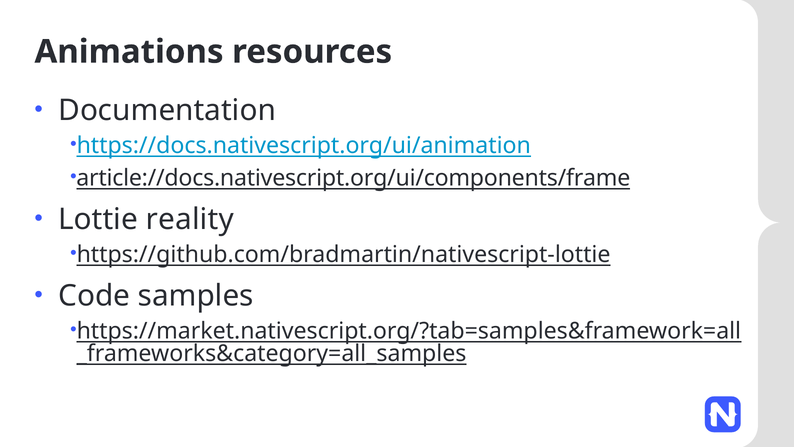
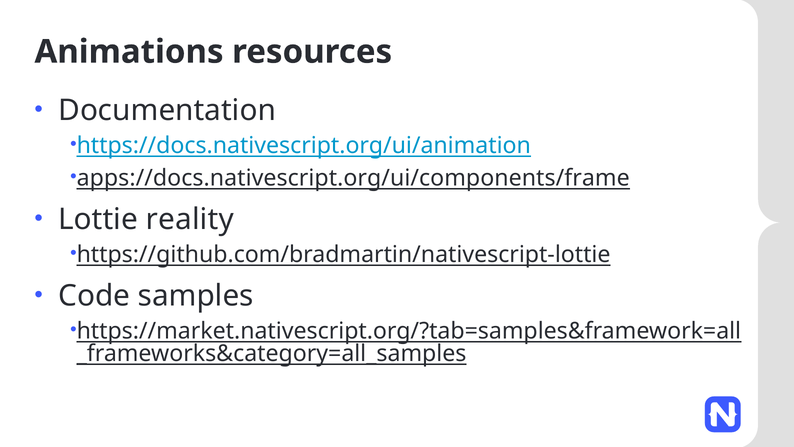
article://docs.nativescript.org/ui/components/frame: article://docs.nativescript.org/ui/components/frame -> apps://docs.nativescript.org/ui/components/frame (353, 178)
